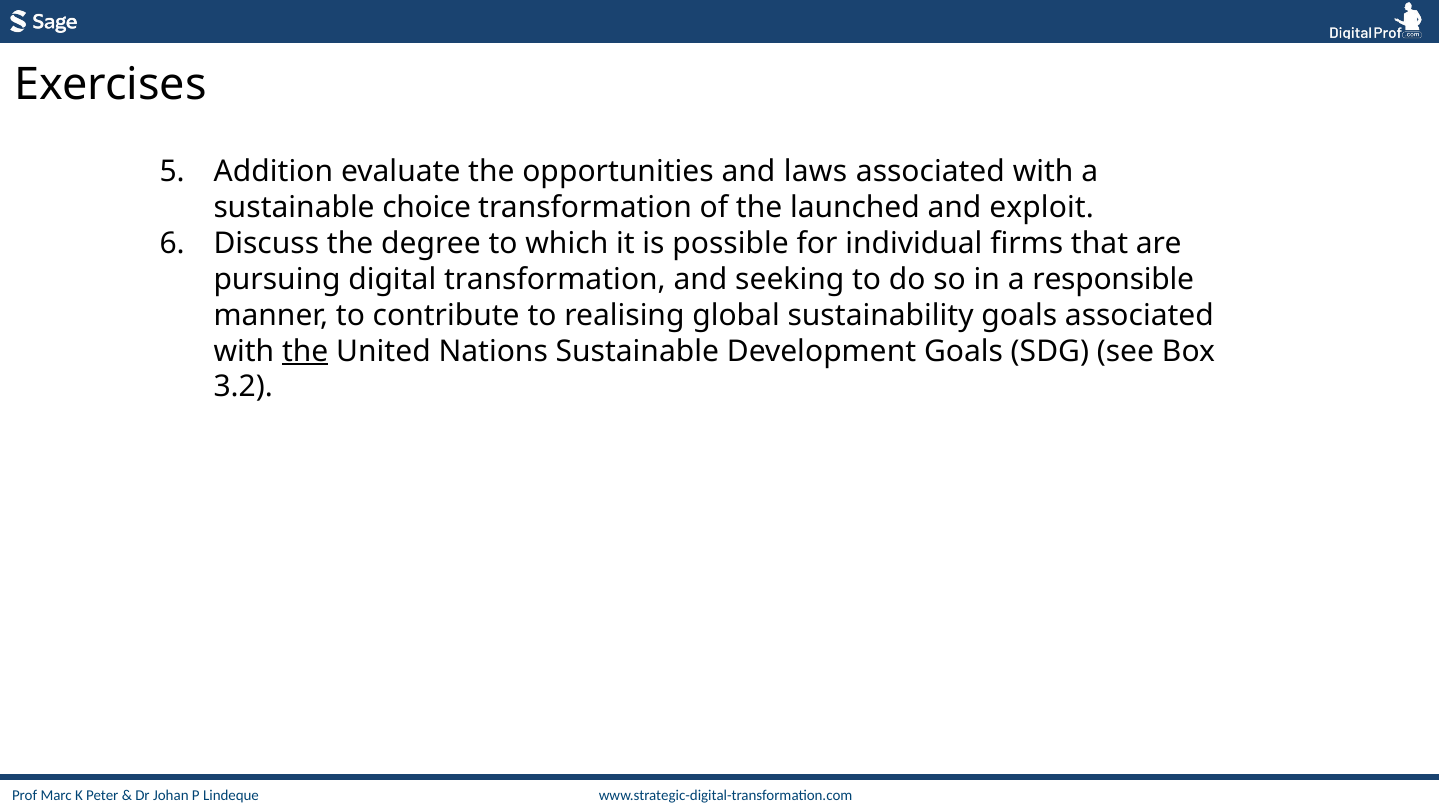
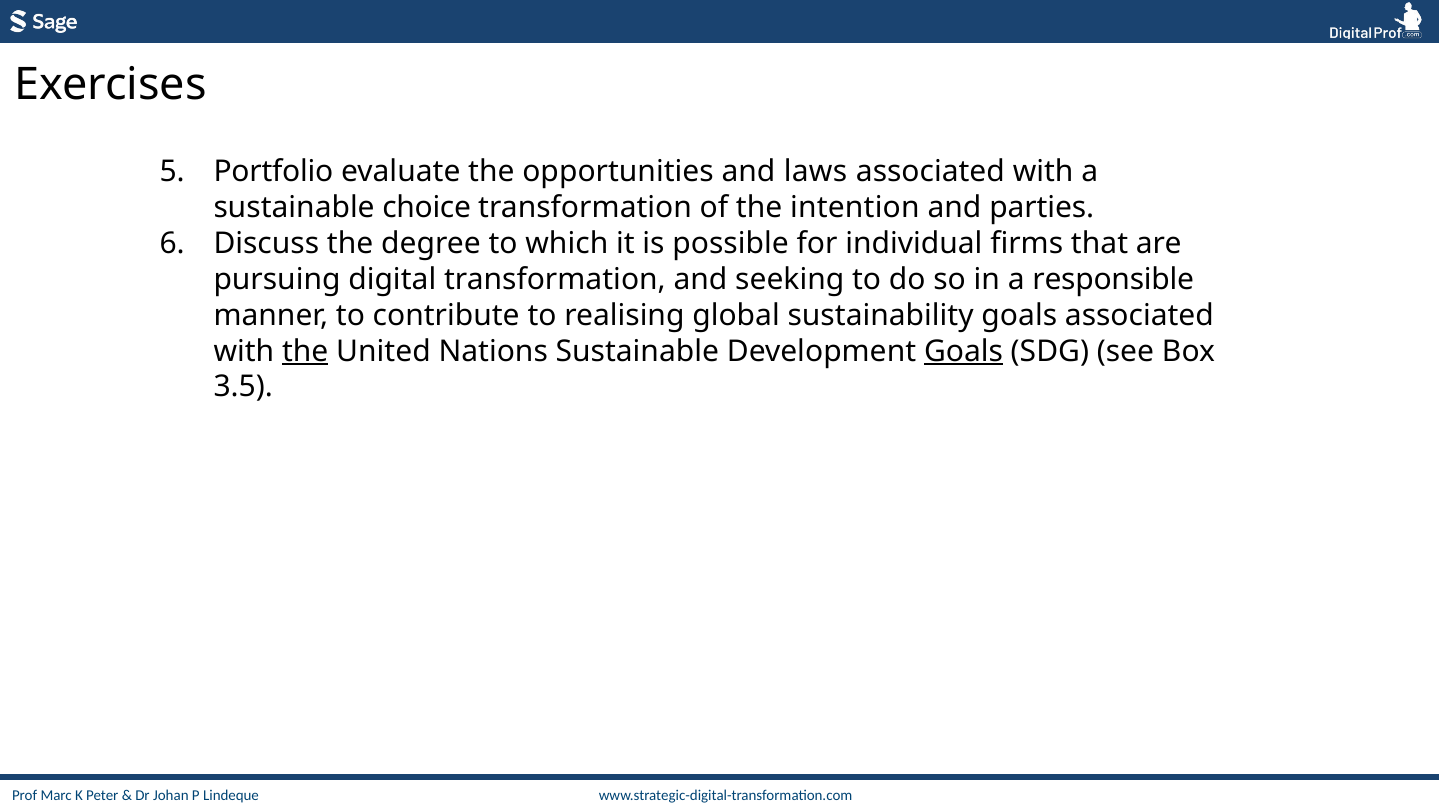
Addition: Addition -> Portfolio (273, 171)
launched: launched -> intention (855, 207)
exploit: exploit -> parties (1042, 207)
Goals underline: none -> present (964, 351)
3.2: 3.2 -> 3.5 (243, 387)
